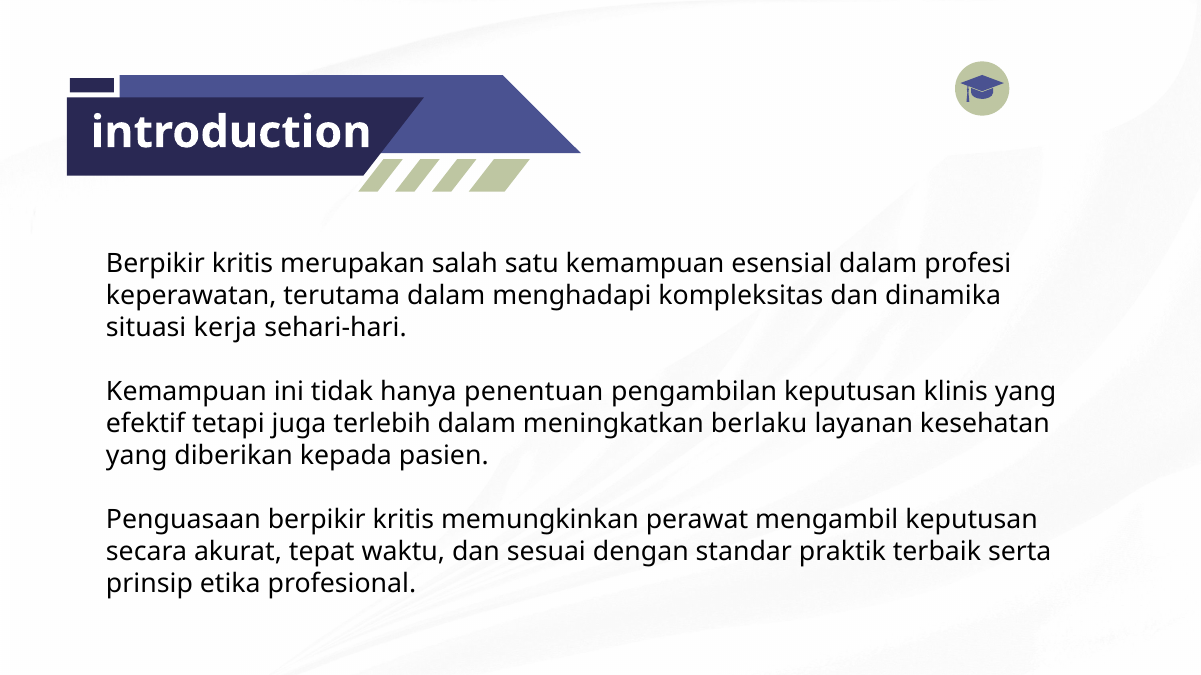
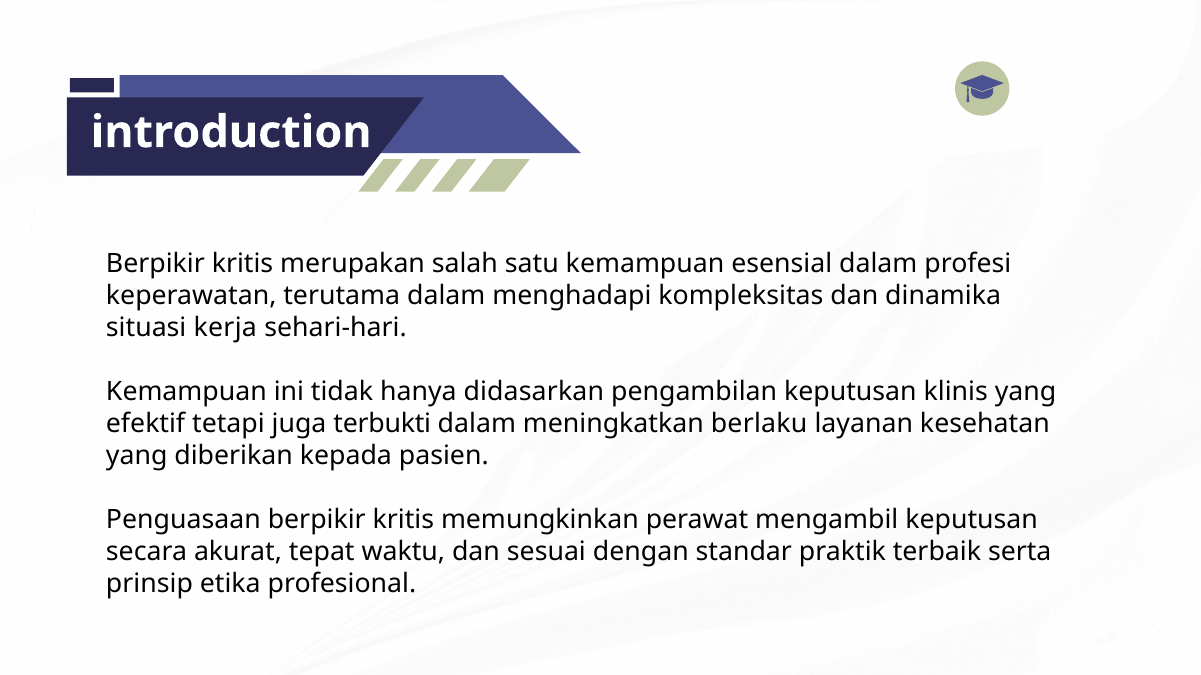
penentuan: penentuan -> didasarkan (534, 392)
terlebih: terlebih -> terbukti (382, 424)
